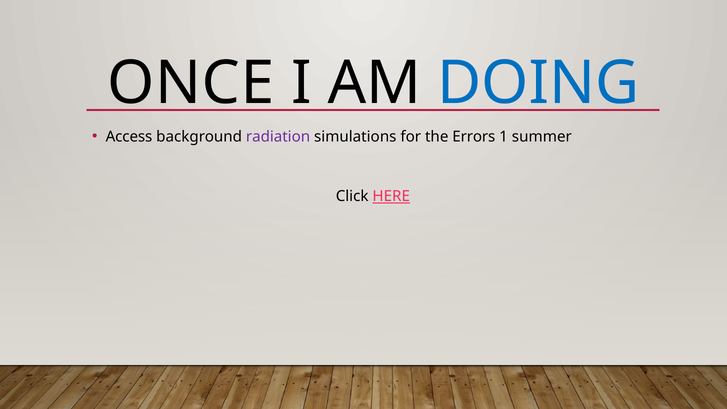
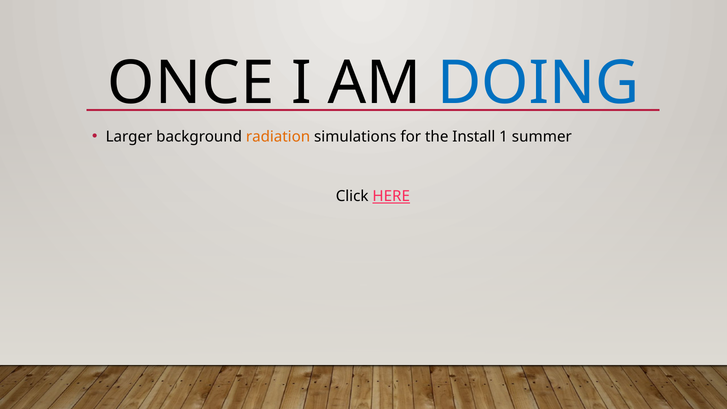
Access: Access -> Larger (129, 137)
radiation colour: purple -> orange (278, 137)
Errors: Errors -> Install (474, 137)
